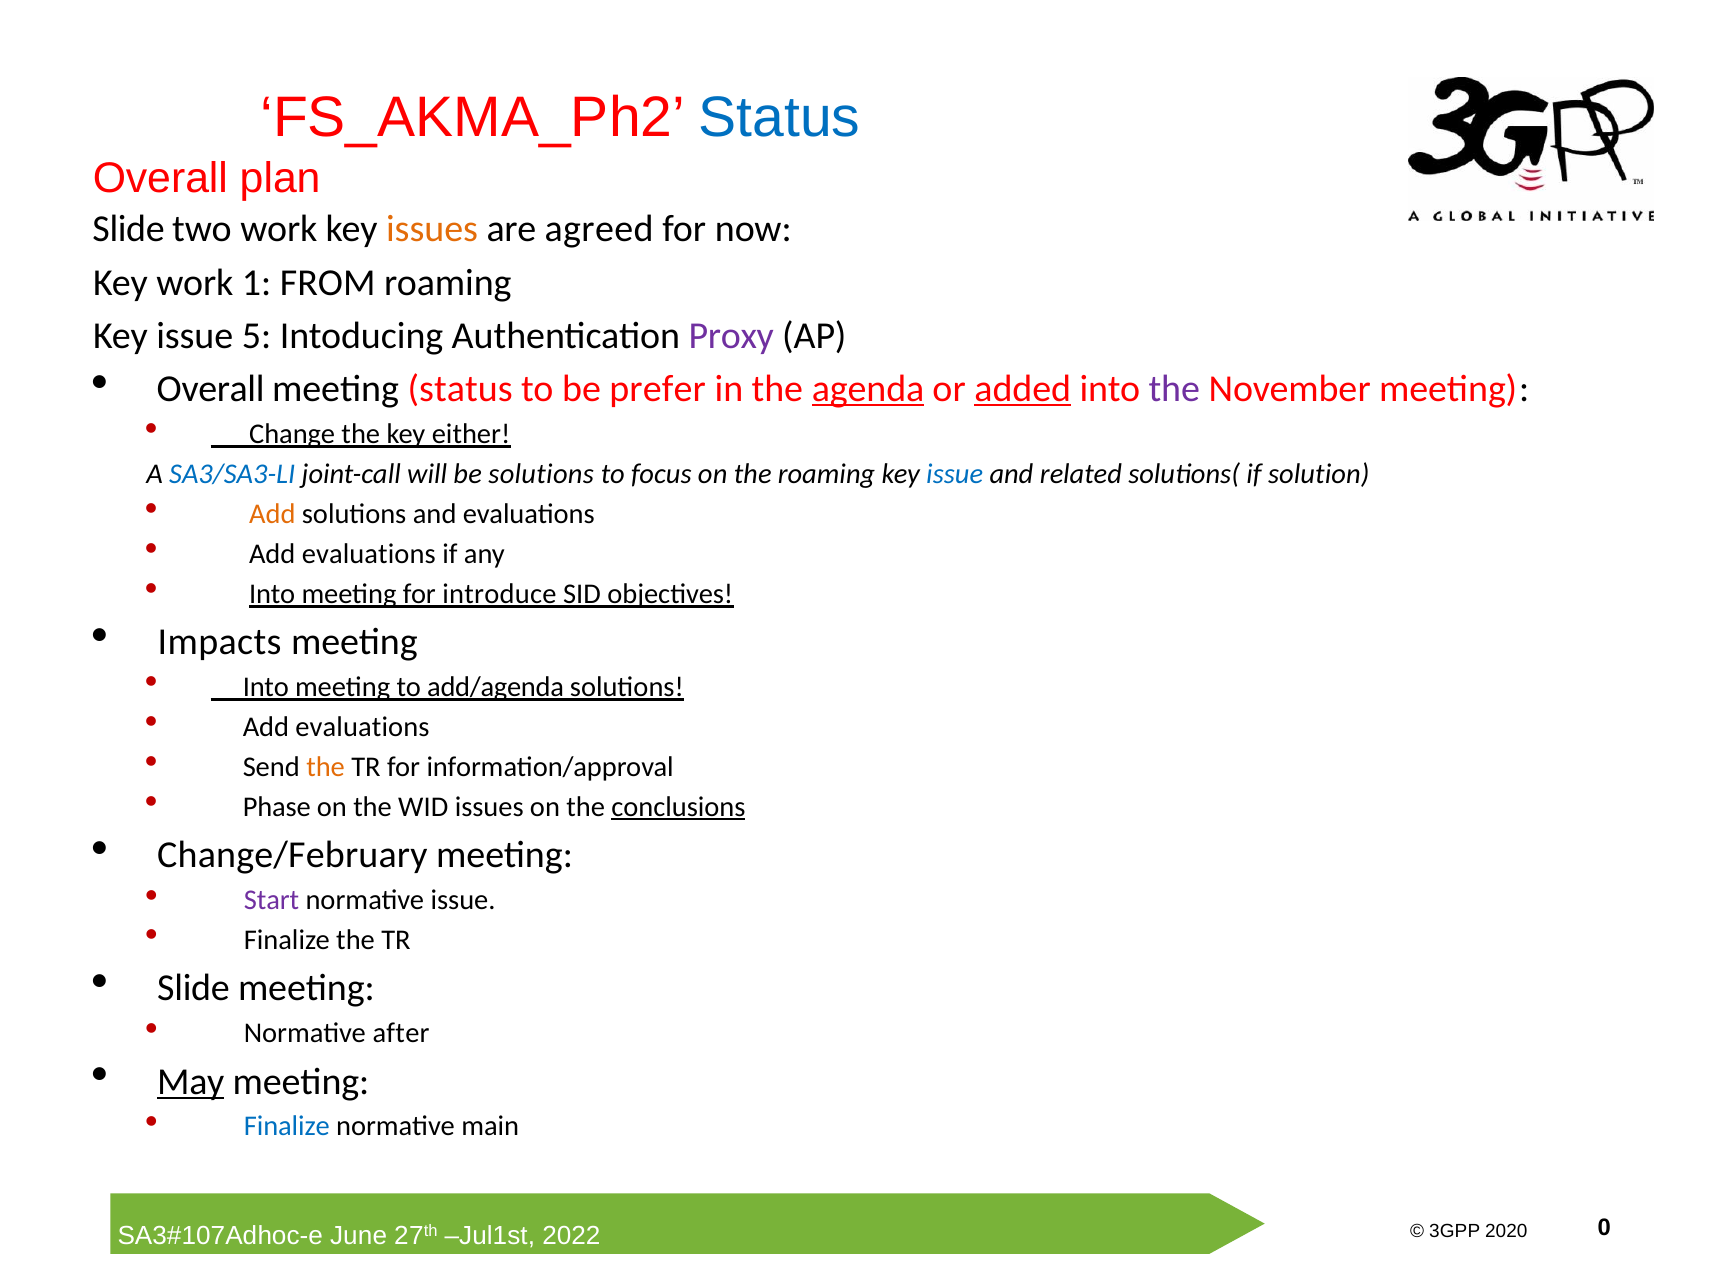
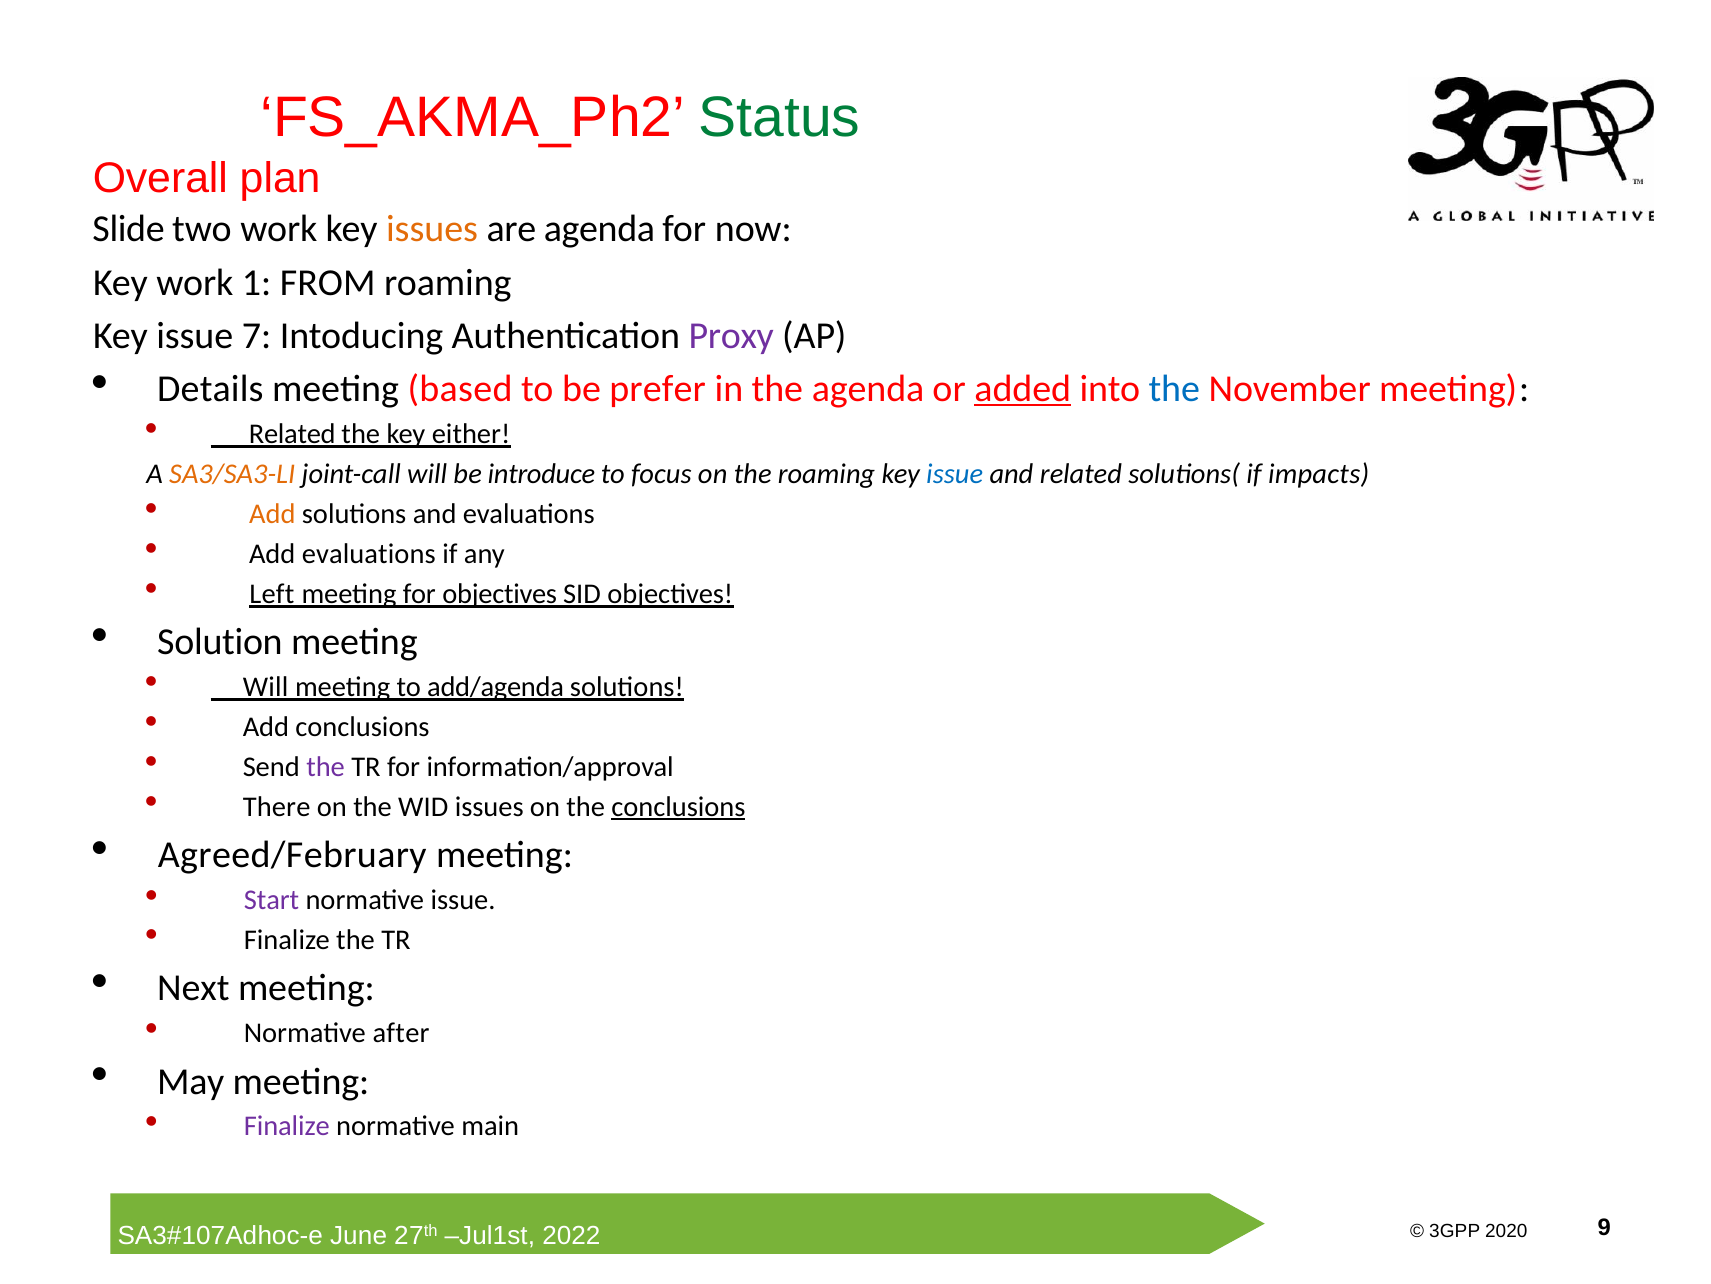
Status colour: blue -> green (780, 117)
are agreed: agreed -> agenda (599, 229)
5: 5 -> 7 (256, 336)
Overall: Overall -> Details (210, 389)
meeting status: status -> based (460, 389)
agenda underline: present -> none (868, 389)
the colour: purple -> blue (1174, 389)
Change: Change -> Related (292, 434)
SA3/SA3-LI colour: blue -> orange (232, 474)
be solutions: solutions -> introduce (541, 474)
solution: solution -> impacts (1319, 474)
Into: Into -> Left (272, 593)
for introduce: introduce -> objectives (500, 593)
Impacts: Impacts -> Solution (220, 642)
Into: Into -> Will (266, 687)
evaluations: evaluations -> conclusions (363, 727)
the colour: orange -> purple (326, 767)
Phase: Phase -> There (277, 806)
Change/February: Change/February -> Agreed/February (292, 855)
Slide: Slide -> Next (193, 988)
May underline: present -> none (191, 1081)
Finalize colour: blue -> purple (287, 1126)
0: 0 -> 9 (1604, 1227)
